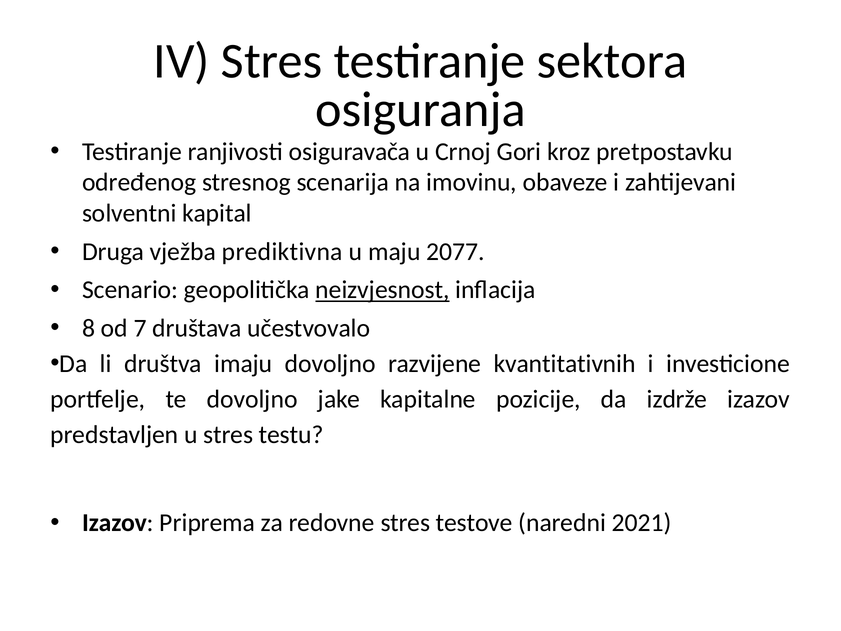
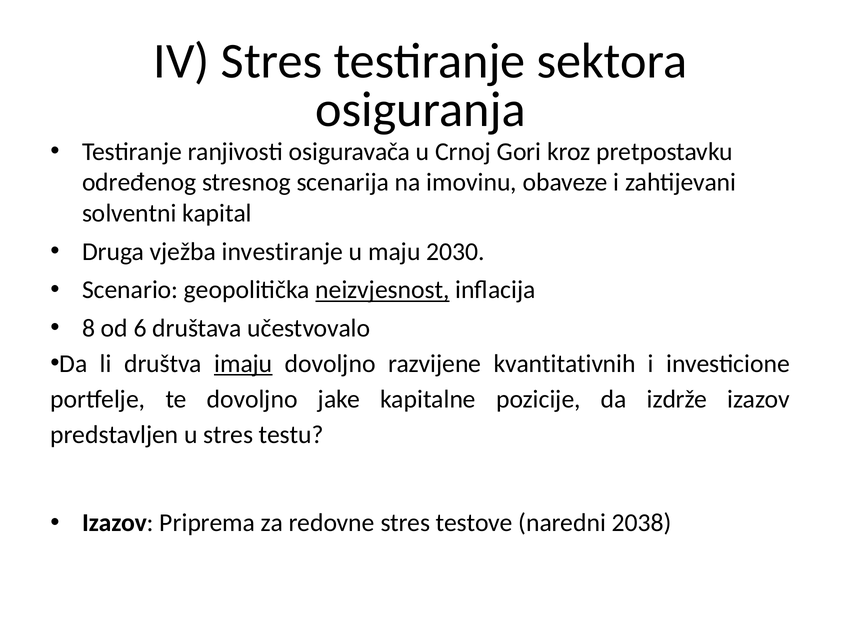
prediktivna: prediktivna -> investiranje (282, 252)
2077: 2077 -> 2030 (455, 252)
7: 7 -> 6 (140, 328)
imaju underline: none -> present (243, 364)
2021: 2021 -> 2038 (642, 523)
